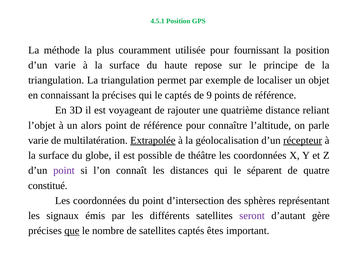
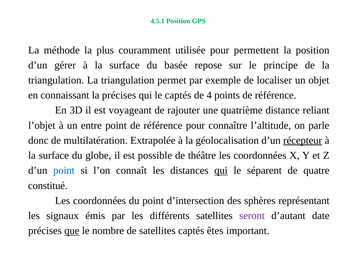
fournissant: fournissant -> permettent (256, 50)
d’un varie: varie -> gérer (65, 65)
haute: haute -> basée (176, 65)
9: 9 -> 4 (209, 95)
alors: alors -> entre (91, 125)
varie: varie -> donc (38, 140)
Extrapolée underline: present -> none (153, 140)
point colour: purple -> blue (64, 170)
qui underline: none -> present (221, 170)
gère: gère -> date (321, 215)
